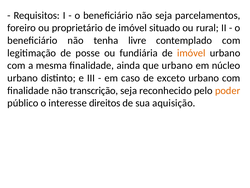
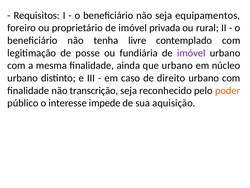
parcelamentos: parcelamentos -> equipamentos (208, 15)
situado: situado -> privada (165, 28)
imóvel colour: orange -> purple (191, 53)
exceto: exceto -> direito (171, 78)
direitos: direitos -> impede (105, 103)
